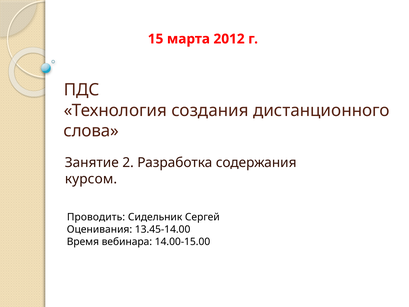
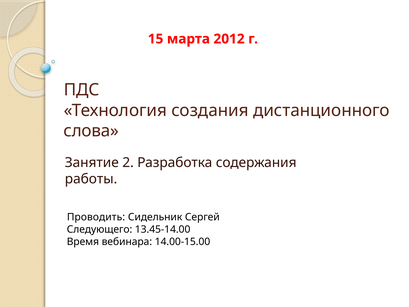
курсом: курсом -> работы (91, 179)
Оценивания: Оценивания -> Следующего (100, 229)
